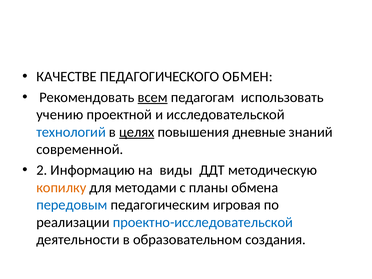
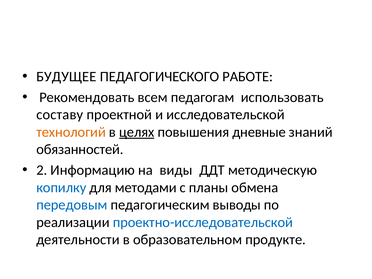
КАЧЕСТВЕ: КАЧЕСТВЕ -> БУДУЩЕЕ (66, 77)
ОБМЕН: ОБМЕН -> РАБОТЕ (248, 77)
всем underline: present -> none (153, 97)
учению: учению -> составу (60, 115)
технологий colour: blue -> orange (71, 132)
современной: современной -> обязанностей (80, 149)
копилку colour: orange -> blue (61, 187)
игровая: игровая -> выводы (237, 205)
создания: создания -> продукте (276, 240)
